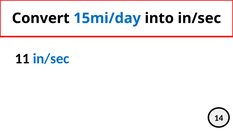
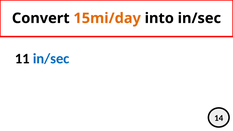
15mi/day colour: blue -> orange (107, 18)
